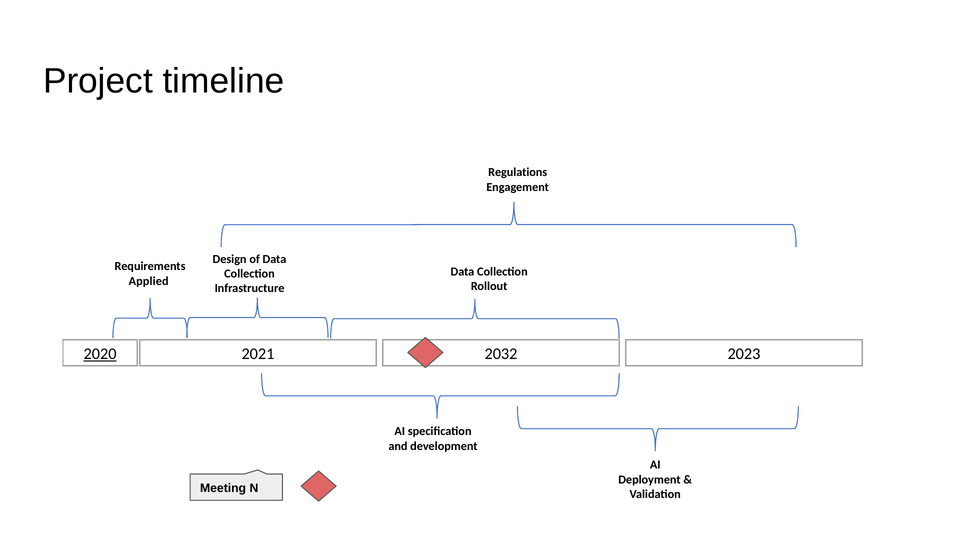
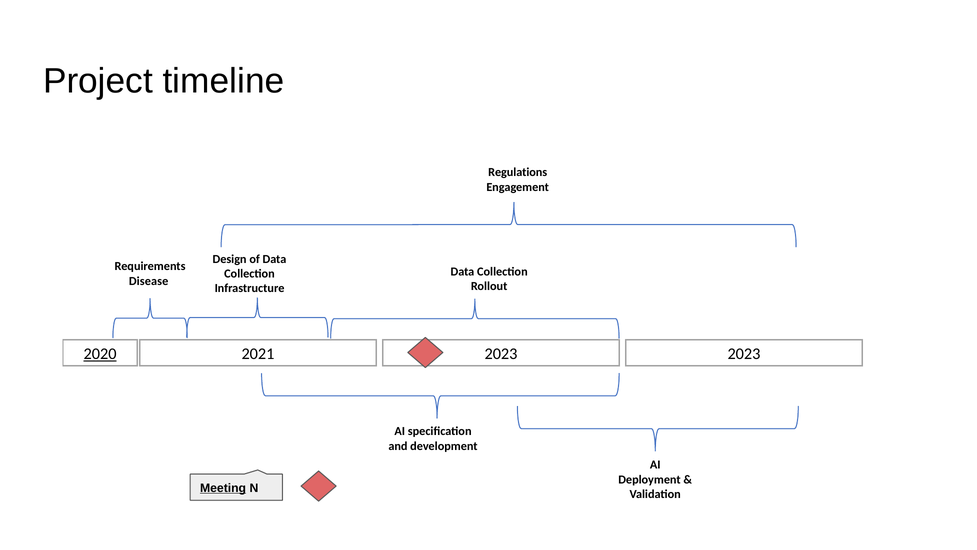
Applied: Applied -> Disease (149, 281)
2021 2032: 2032 -> 2023 (501, 354)
Meeting underline: none -> present (223, 488)
